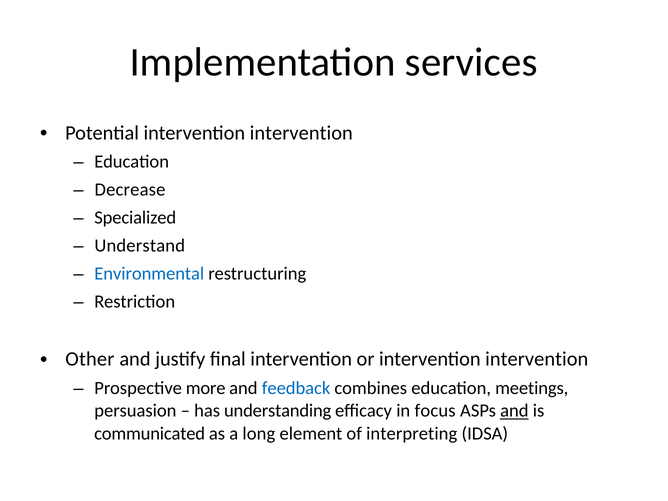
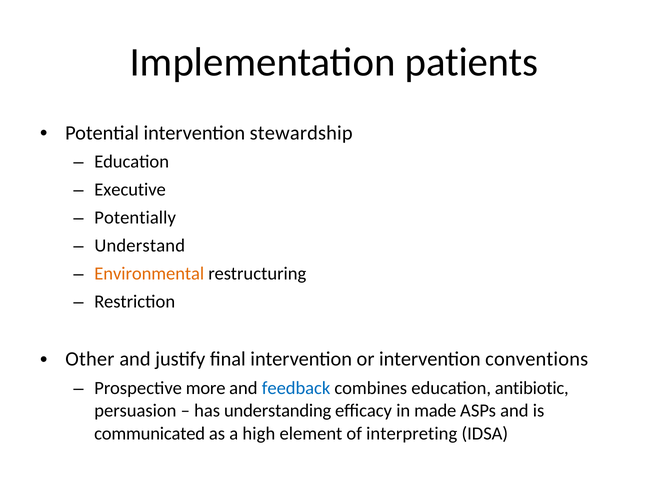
services: services -> patients (472, 62)
Potential intervention intervention: intervention -> stewardship (301, 133)
Decrease: Decrease -> Executive (130, 190)
Specialized: Specialized -> Potentially (135, 218)
Environmental colour: blue -> orange (149, 274)
or intervention intervention: intervention -> conventions (537, 359)
meetings: meetings -> antibiotic (532, 388)
focus: focus -> made (435, 411)
and underline: present -> none (514, 411)
long: long -> high (259, 434)
